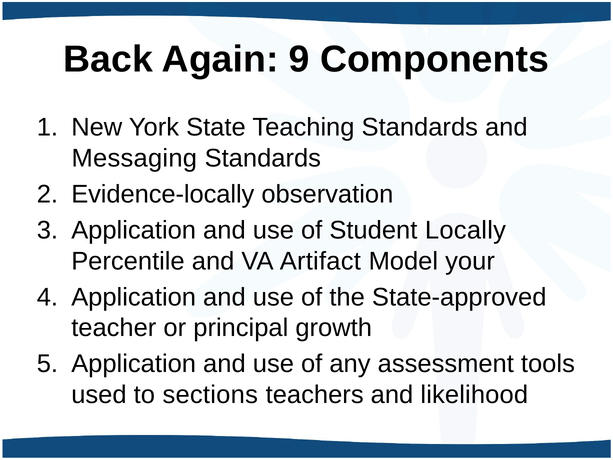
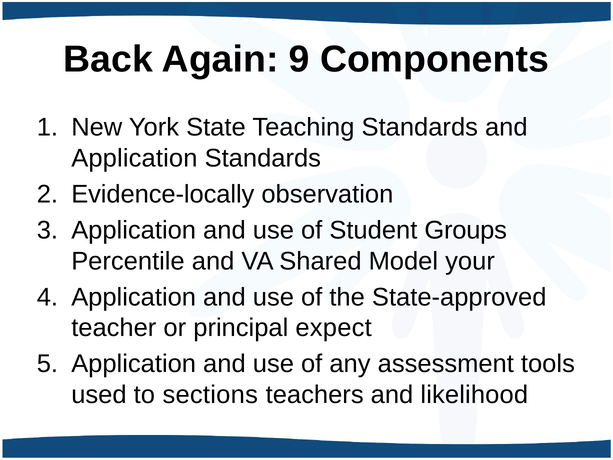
Messaging: Messaging -> Application (134, 158)
Locally: Locally -> Groups (466, 230)
Artifact: Artifact -> Shared (320, 261)
growth: growth -> expect (334, 328)
